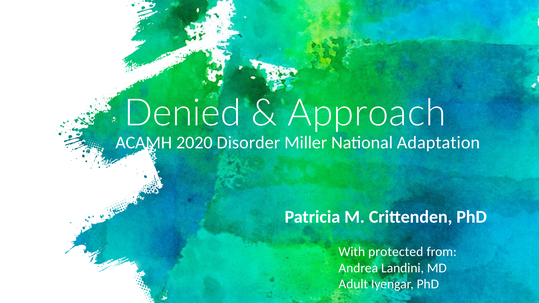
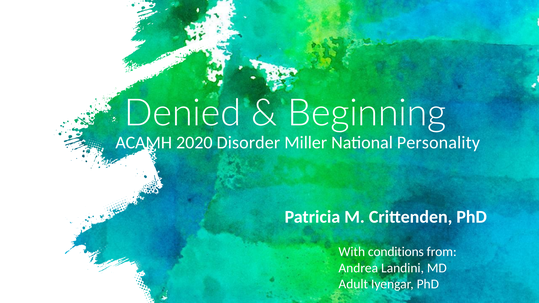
Approach: Approach -> Beginning (367, 113)
Adaptation: Adaptation -> Personality (438, 143)
protected: protected -> conditions (396, 252)
